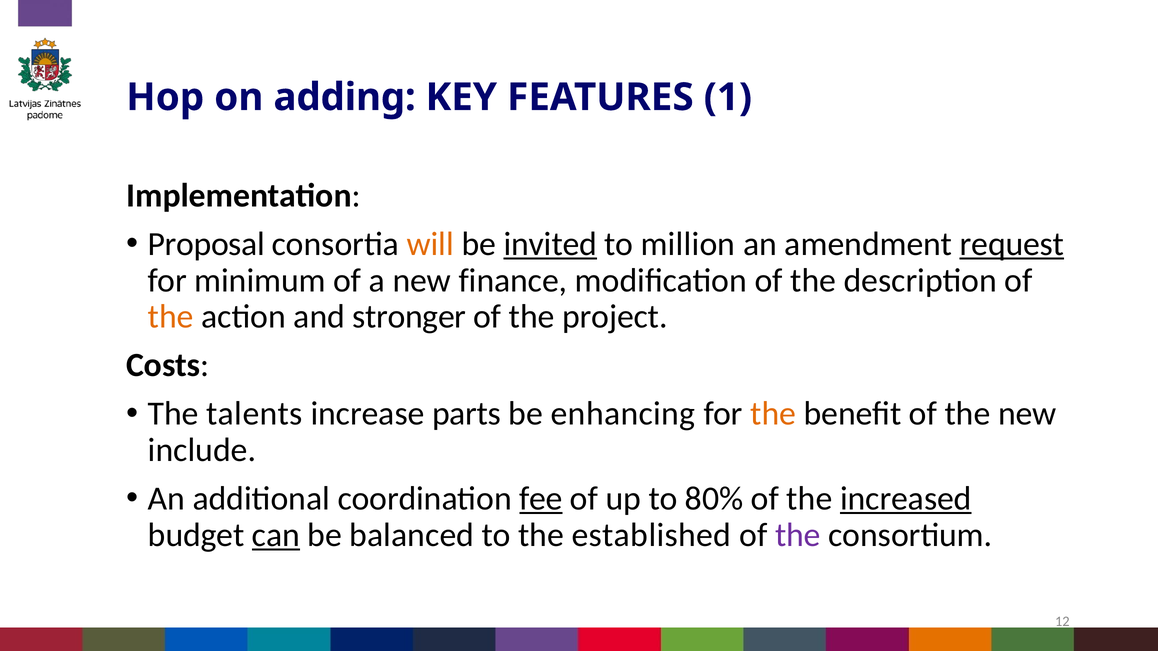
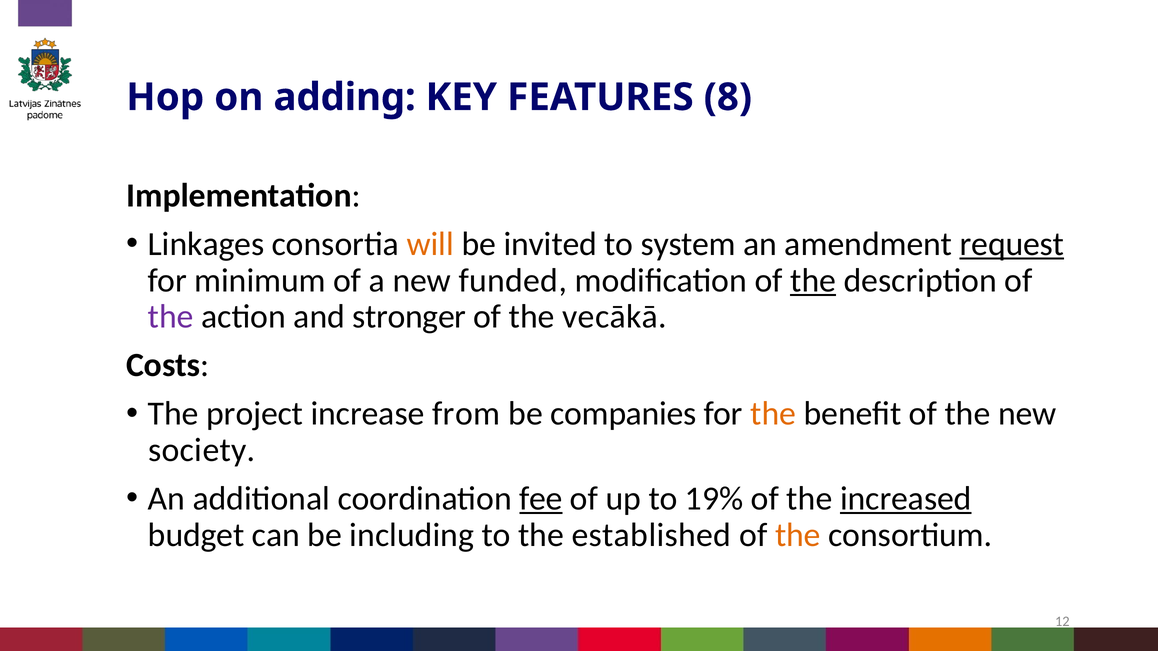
1: 1 -> 8 (728, 97)
Proposal: Proposal -> Linkages (206, 244)
invited underline: present -> none (550, 244)
million: million -> system (688, 244)
finance: finance -> funded (513, 281)
the underline: none -> present (813, 281)
the colour: orange -> purple (171, 317)
project: project -> vecākā (615, 317)
talents: talents -> project (255, 414)
parts: parts -> from (466, 414)
enhancing: enhancing -> companies (623, 414)
include: include -> society (202, 450)
80%: 80% -> 19% (714, 499)
can underline: present -> none (276, 535)
balanced: balanced -> including (412, 535)
the colour: purple -> orange (798, 535)
